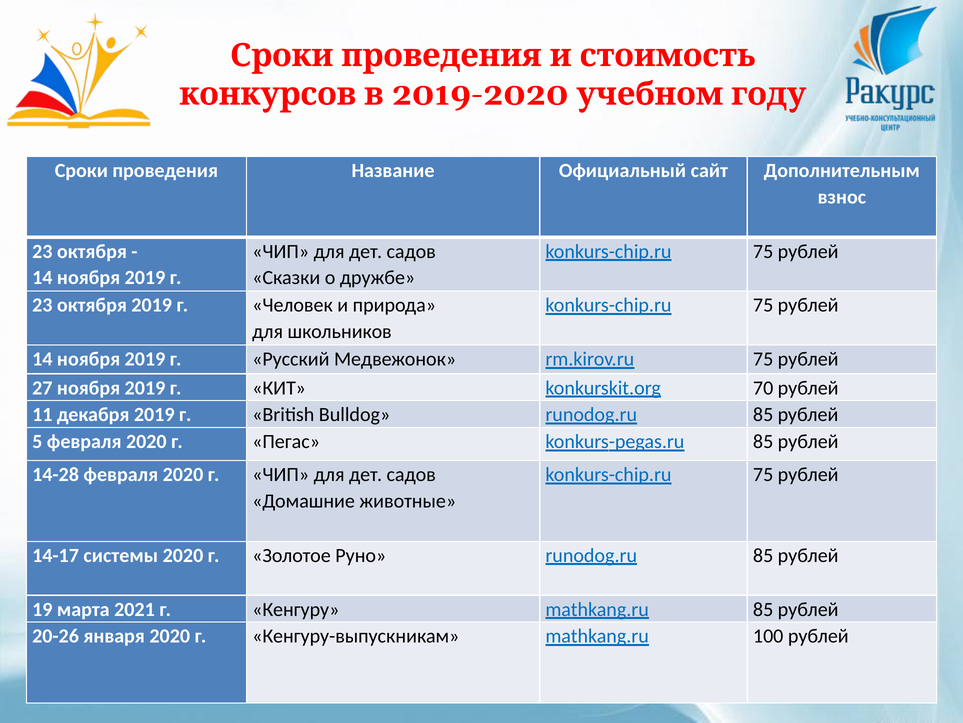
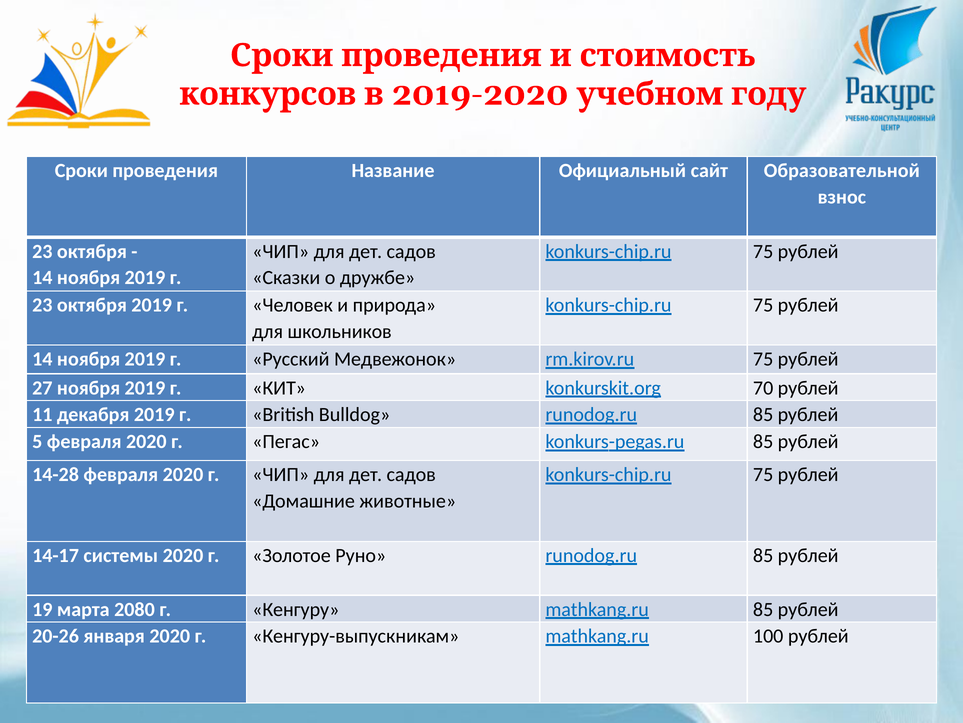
Дополнительным: Дополнительным -> Образовательной (842, 171)
2021: 2021 -> 2080 (134, 609)
